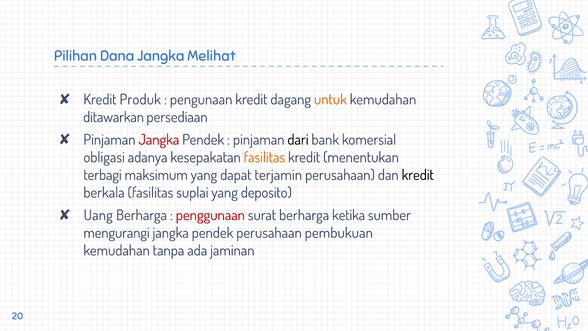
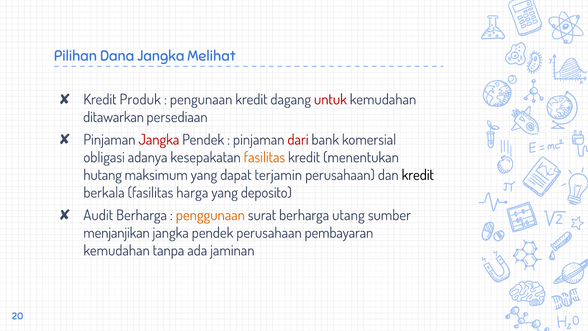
untuk colour: orange -> red (330, 100)
dari colour: black -> red (298, 140)
terbagi: terbagi -> hutang (103, 175)
suplai: suplai -> harga (192, 193)
Uang: Uang -> Audit (98, 215)
penggunaan colour: red -> orange (210, 215)
ketika: ketika -> utang (348, 215)
mengurangi: mengurangi -> menjanjikan (117, 233)
pembukuan: pembukuan -> pembayaran (339, 233)
